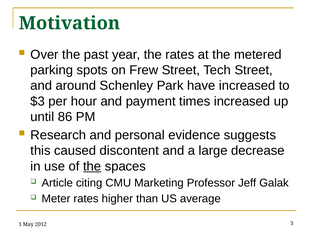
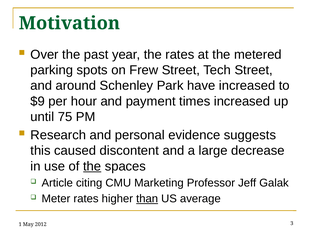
$3: $3 -> $9 (38, 101)
86: 86 -> 75 (65, 117)
than underline: none -> present (147, 199)
